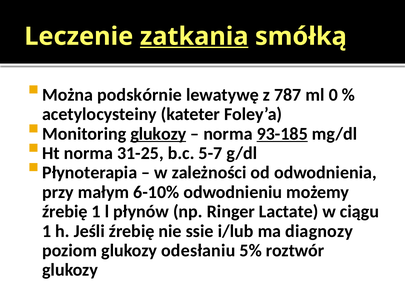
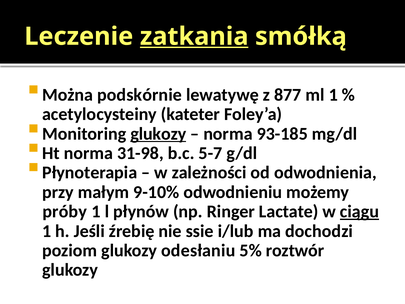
787: 787 -> 877 (288, 95)
ml 0: 0 -> 1 (333, 95)
93-185 underline: present -> none (282, 134)
31-25: 31-25 -> 31-98 (140, 153)
6-10%: 6-10% -> 9-10% (156, 192)
źrebię: źrebię -> próby (65, 211)
ciągu underline: none -> present (359, 211)
diagnozy: diagnozy -> dochodzi (319, 231)
